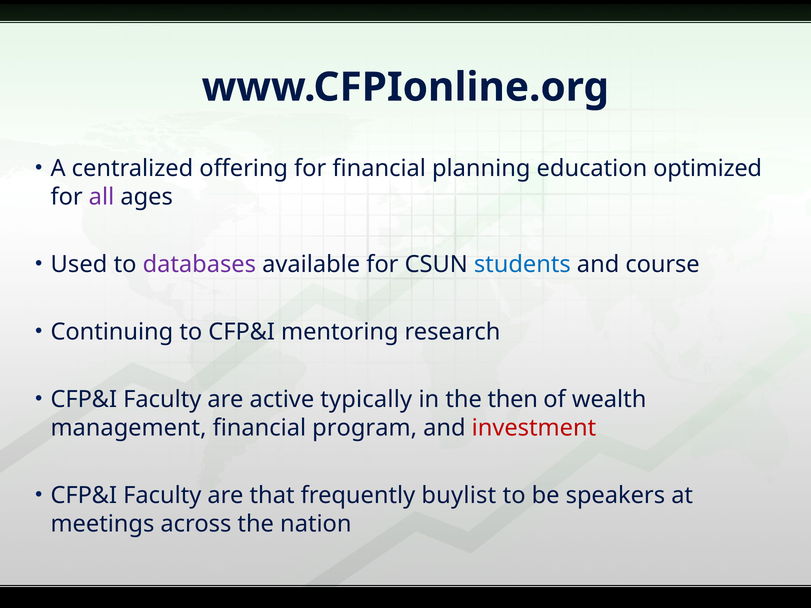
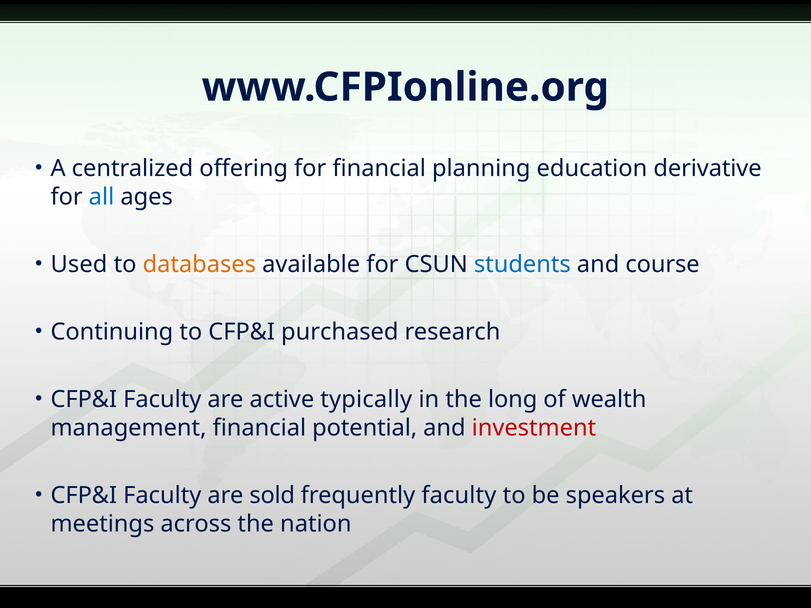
optimized: optimized -> derivative (708, 169)
all colour: purple -> blue (102, 197)
databases colour: purple -> orange (199, 265)
mentoring: mentoring -> purchased (340, 332)
then: then -> long (513, 400)
program: program -> potential (365, 428)
that: that -> sold (272, 496)
frequently buylist: buylist -> faculty (459, 496)
